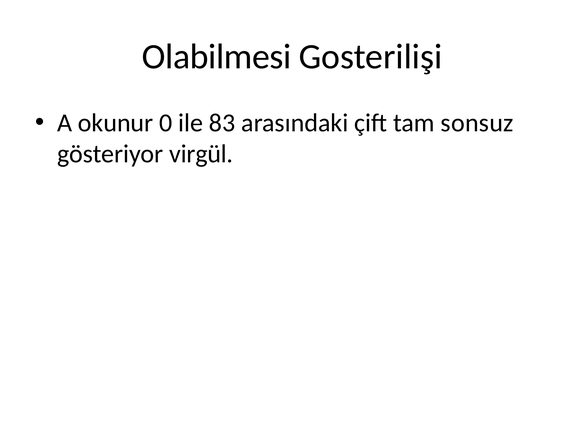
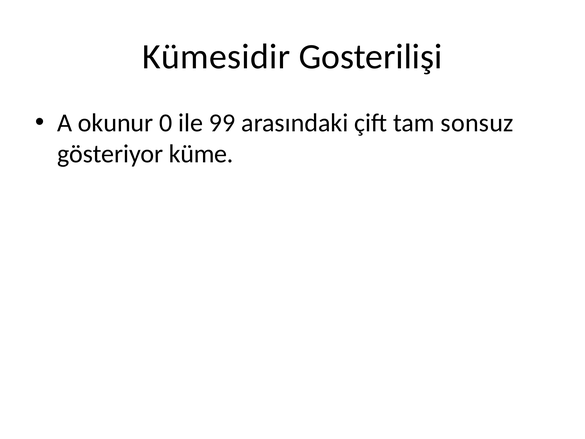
Olabilmesi: Olabilmesi -> Kümesidir (216, 57)
83: 83 -> 99 (222, 123)
virgül: virgül -> küme (201, 154)
